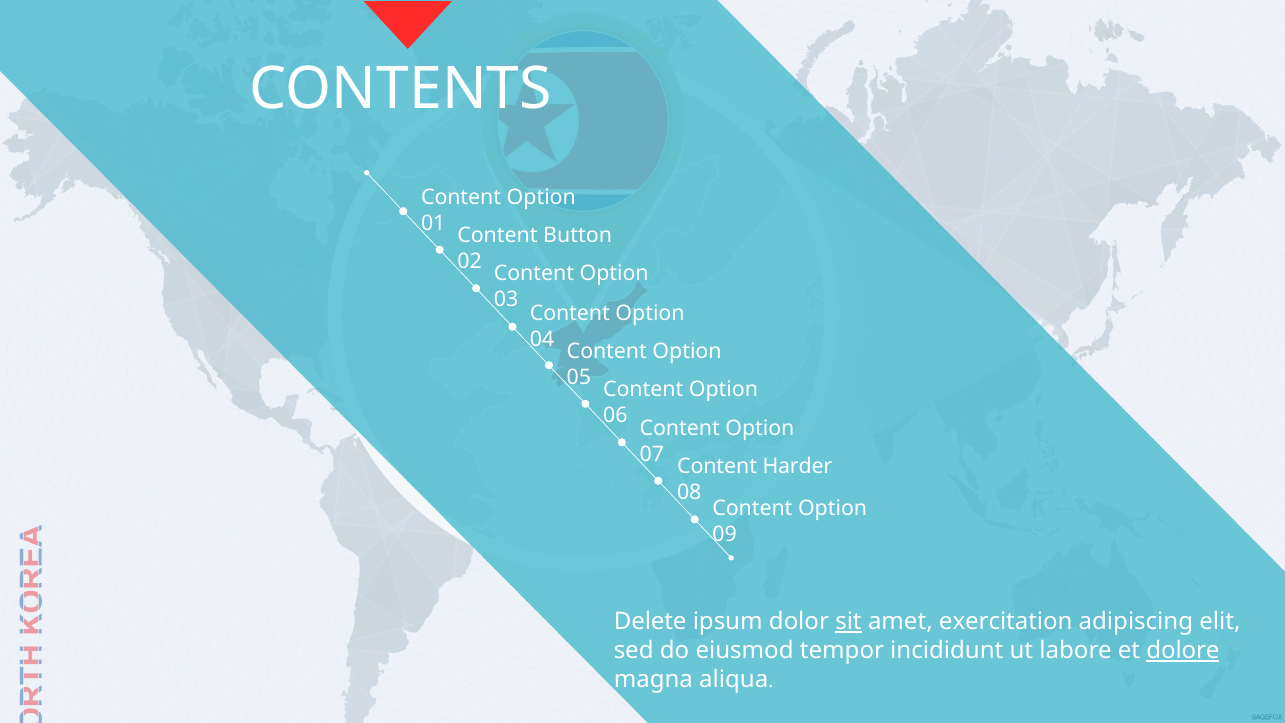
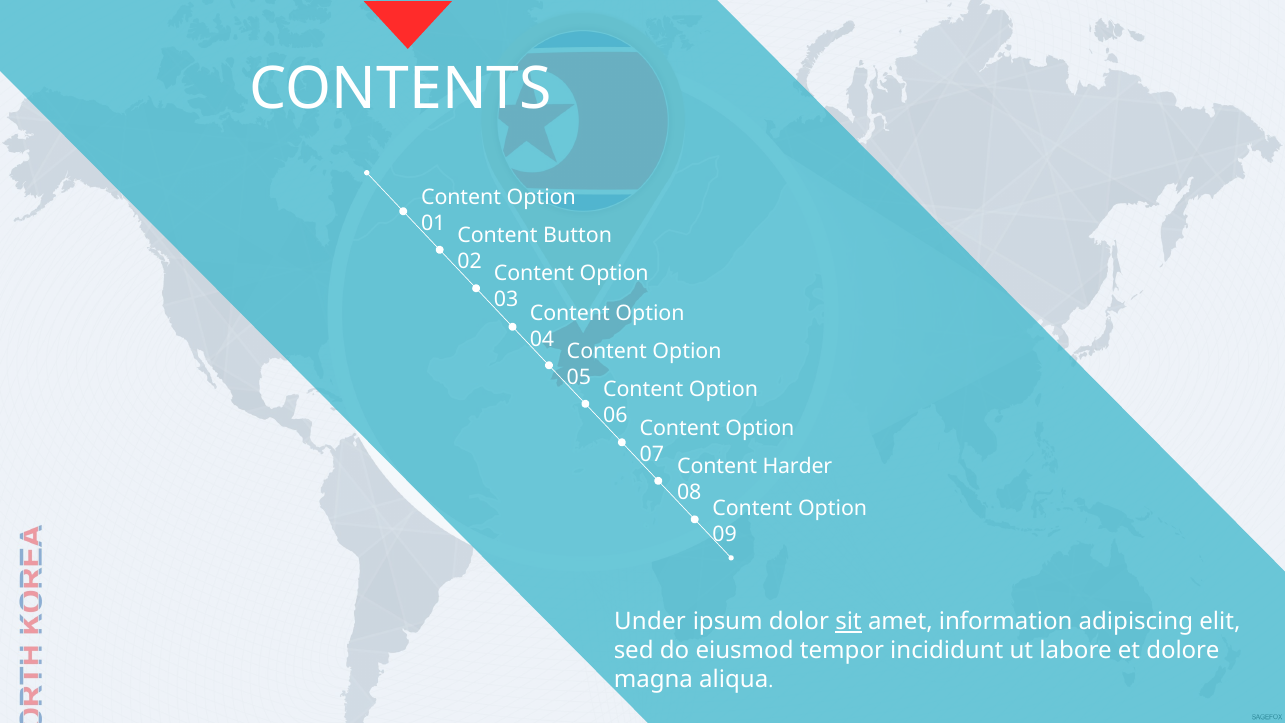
Delete: Delete -> Under (650, 622)
exercitation: exercitation -> information (1006, 622)
dolore underline: present -> none (1183, 651)
